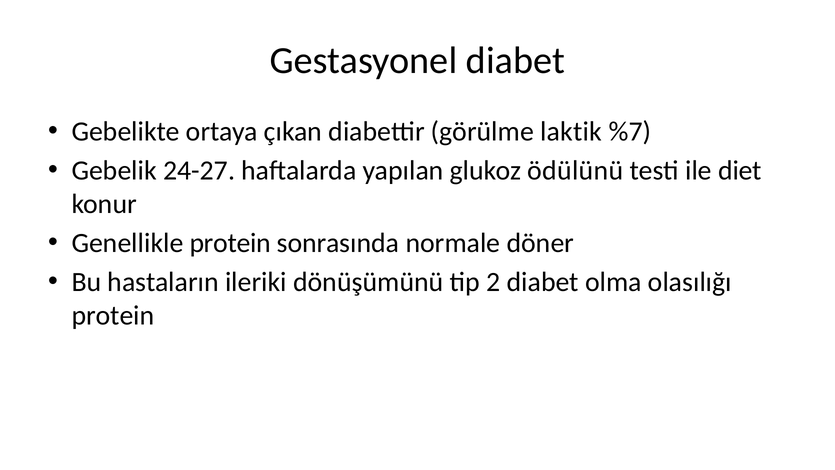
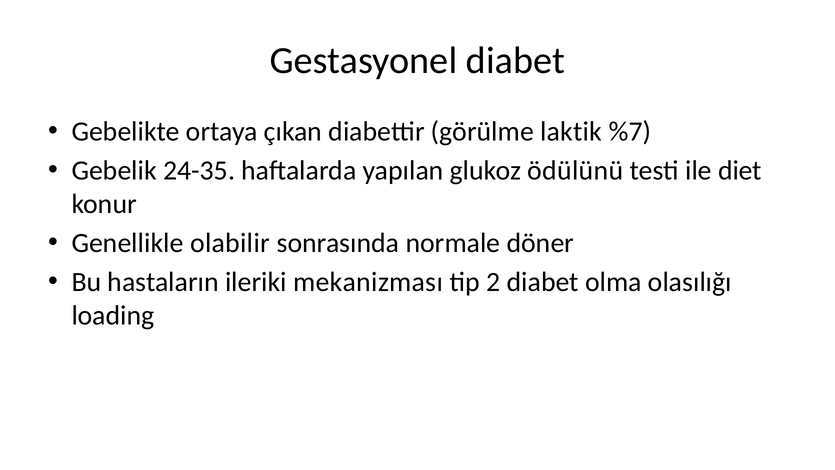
24-27: 24-27 -> 24-35 (199, 170)
Genellikle protein: protein -> olabilir (230, 243)
dönüşümünü: dönüşümünü -> mekanizması (368, 282)
protein: protein -> loading (113, 315)
